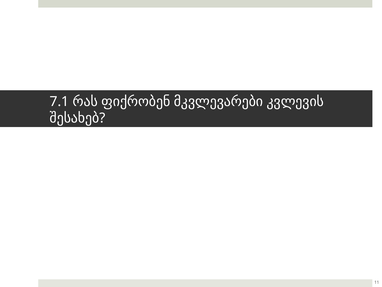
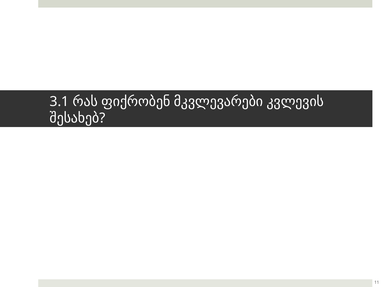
7.1: 7.1 -> 3.1 (59, 101)
